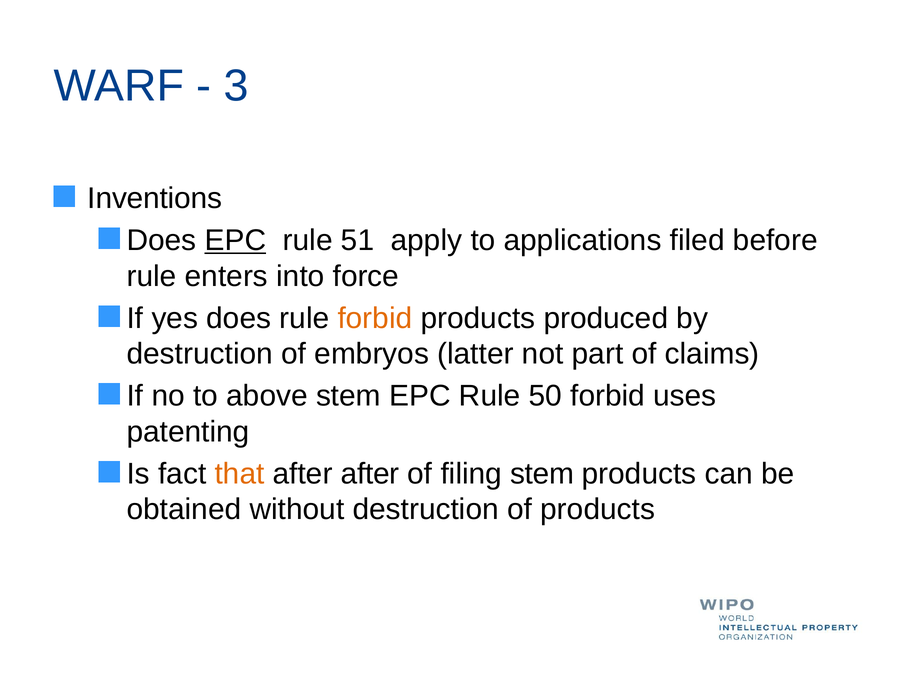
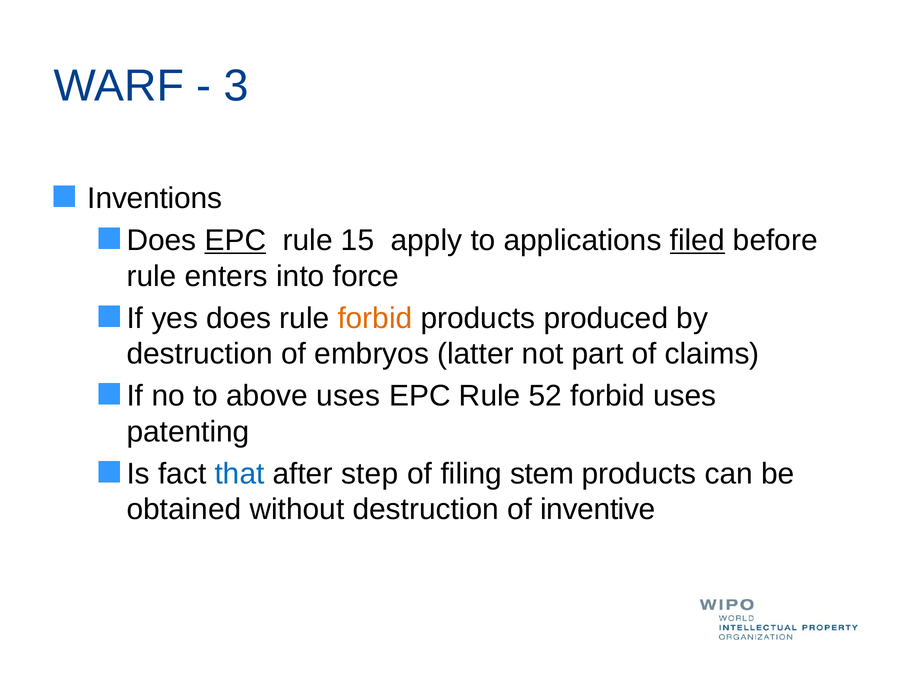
51: 51 -> 15 (357, 240)
filed underline: none -> present (697, 240)
above stem: stem -> uses (348, 396)
50: 50 -> 52 (545, 396)
that colour: orange -> blue (240, 474)
after after: after -> step (370, 474)
of products: products -> inventive (598, 509)
